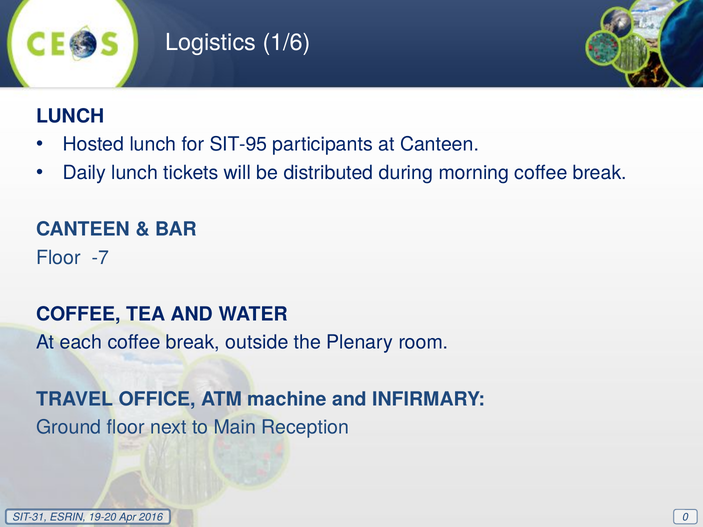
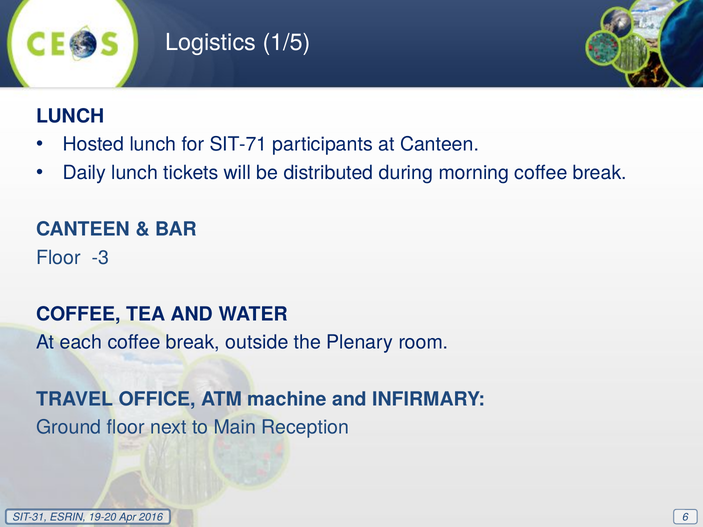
1/6: 1/6 -> 1/5 (287, 43)
SIT-95: SIT-95 -> SIT-71 (238, 144)
-7: -7 -> -3 (100, 258)
0: 0 -> 6 (685, 518)
